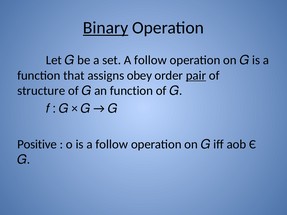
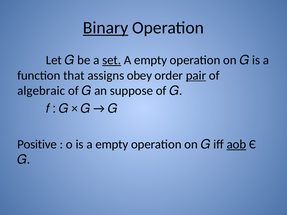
set underline: none -> present (112, 60)
follow: follow -> empty (151, 60)
structure: structure -> algebraic (41, 91)
an function: function -> suppose (131, 91)
is a follow: follow -> empty (112, 144)
aοb underline: none -> present (236, 144)
